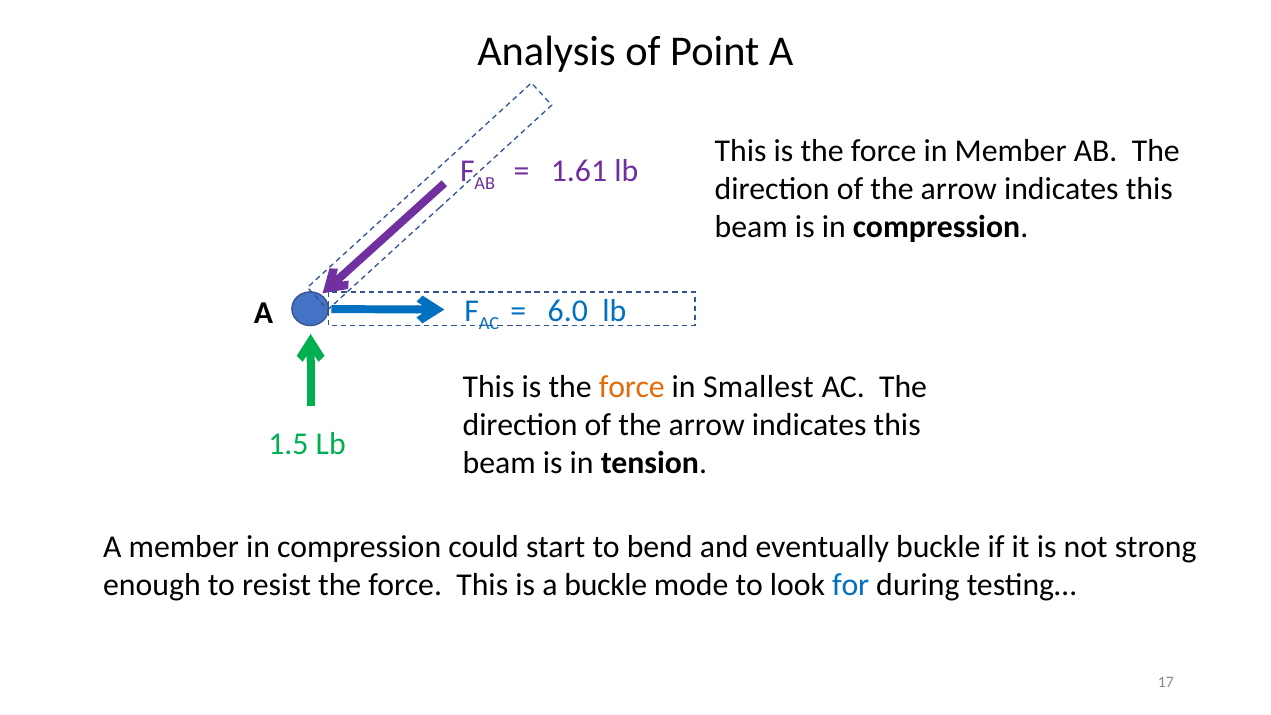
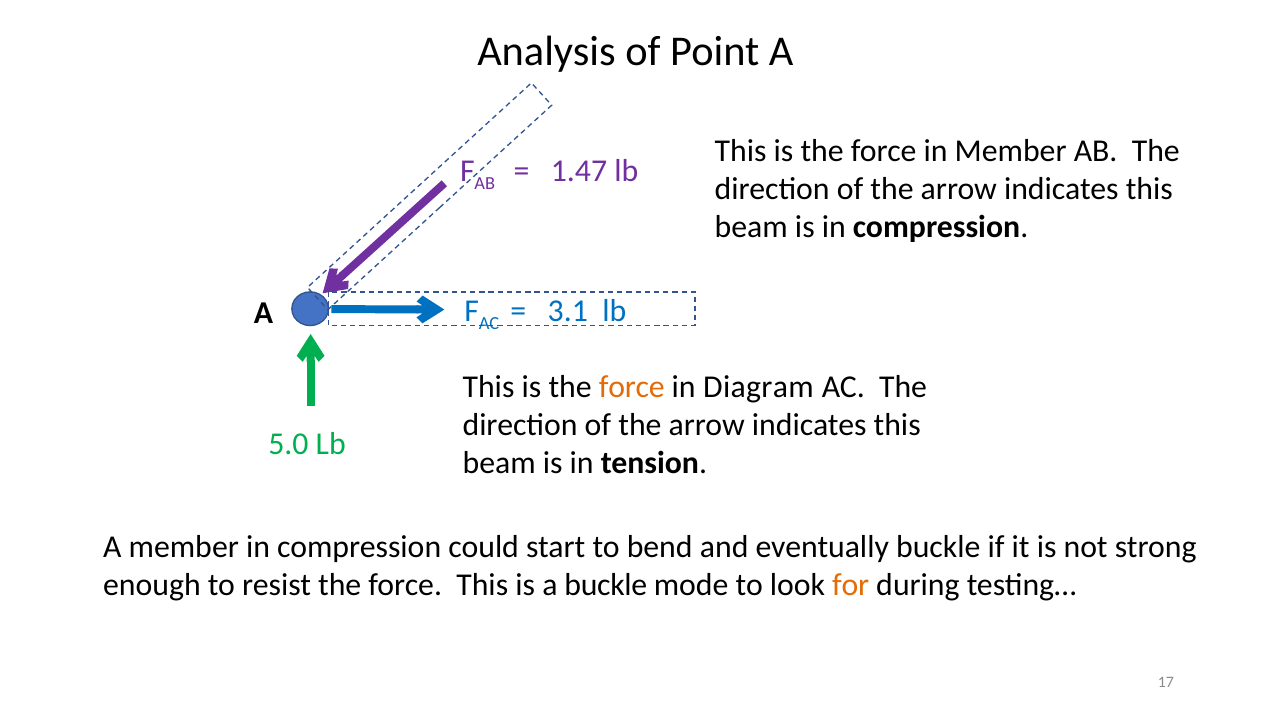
1.61: 1.61 -> 1.47 (579, 171)
6.0: 6.0 -> 3.1 (568, 311)
Smallest: Smallest -> Diagram (758, 387)
1.5: 1.5 -> 5.0 (288, 444)
for colour: blue -> orange (851, 585)
